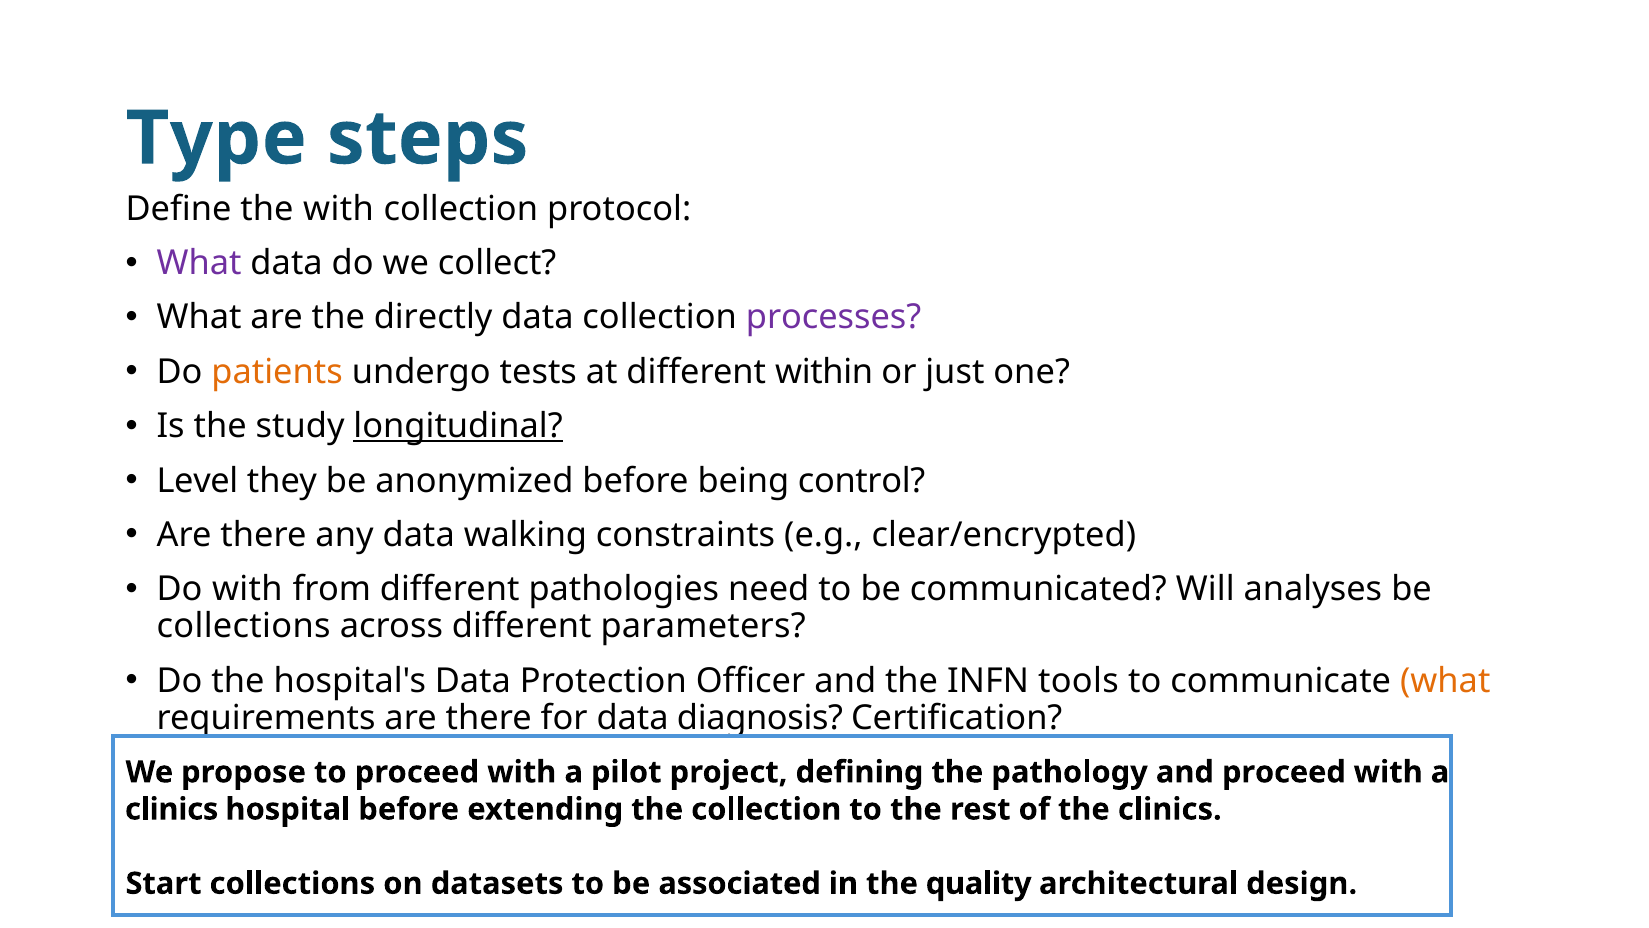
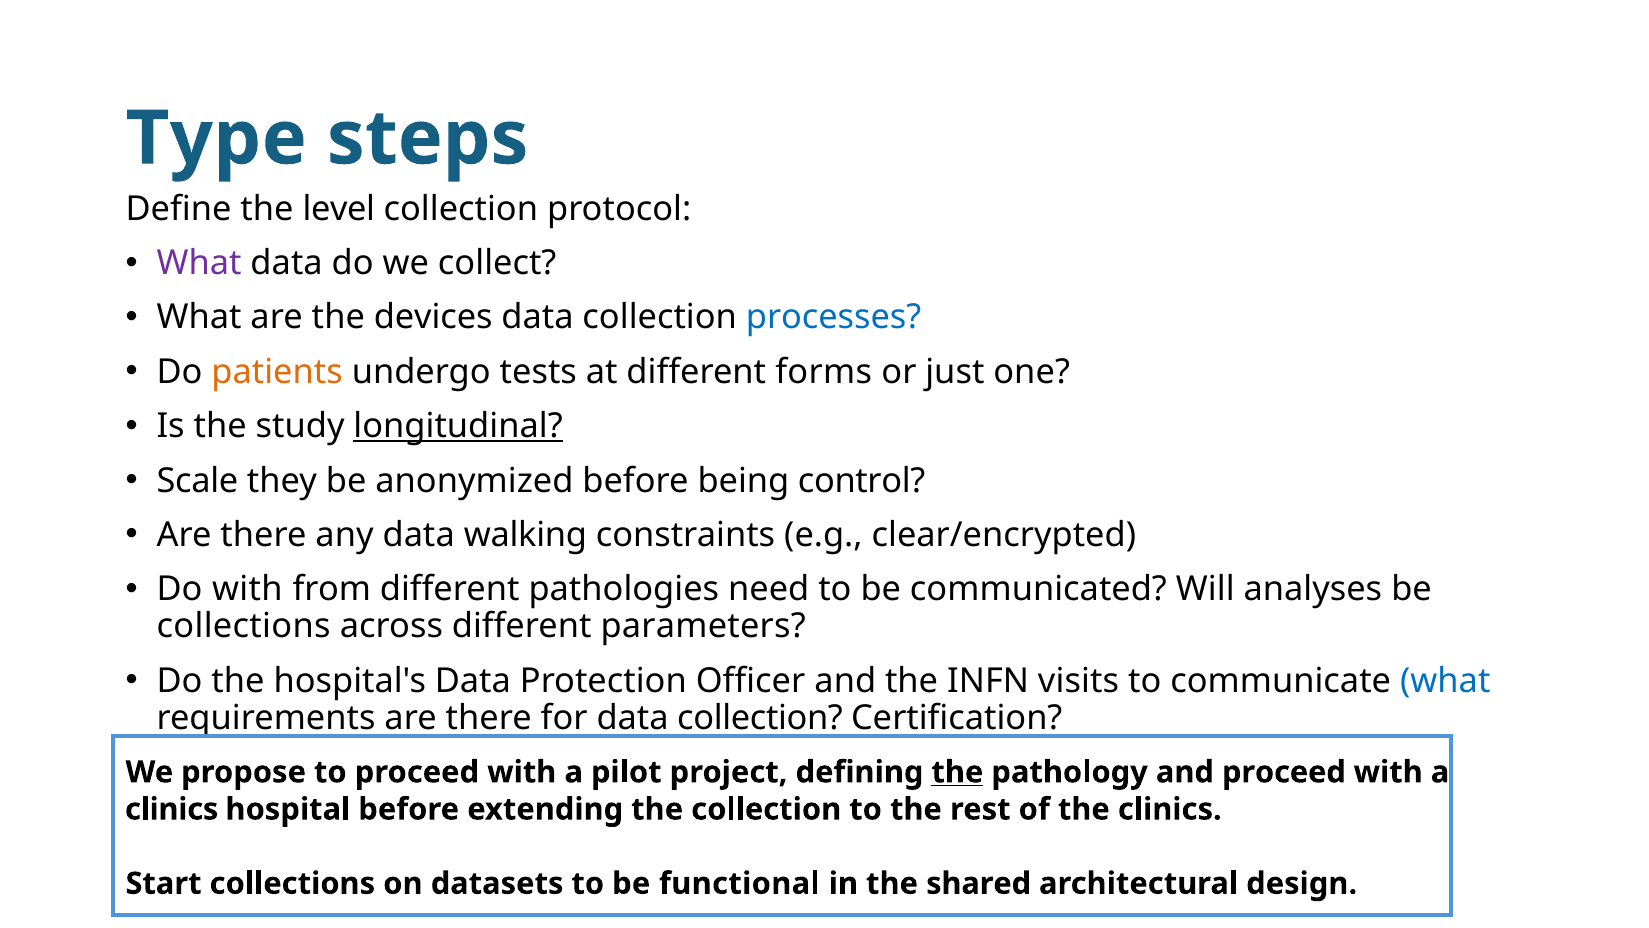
the with: with -> level (339, 209)
directly: directly -> devices (433, 317)
processes colour: purple -> blue (834, 317)
within: within -> forms (824, 372)
Level: Level -> Scale (197, 480)
tools: tools -> visits (1079, 681)
what colour: orange -> blue (1445, 681)
for data diagnosis: diagnosis -> collection (760, 718)
the underline: none -> present (957, 772)
associated: associated -> functional (739, 883)
quality: quality -> shared (979, 883)
